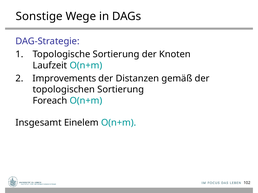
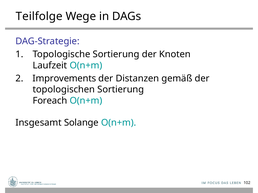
Sonstige: Sonstige -> Teilfolge (39, 16)
Einelem: Einelem -> Solange (81, 123)
